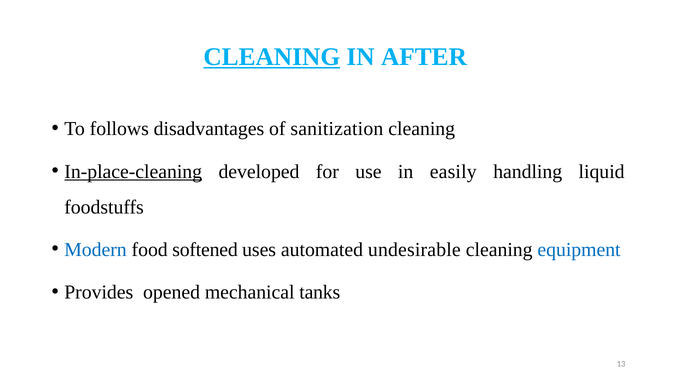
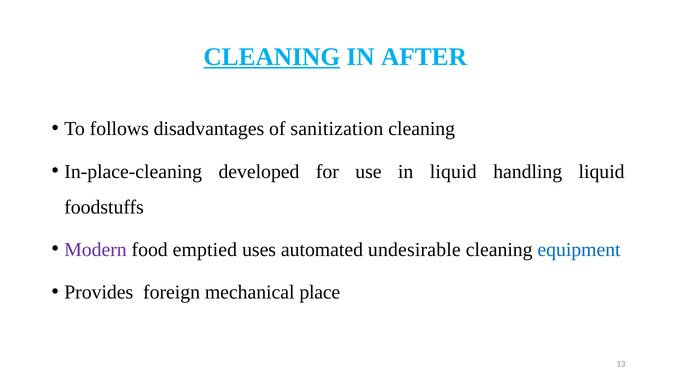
In-place-cleaning underline: present -> none (133, 171)
in easily: easily -> liquid (453, 171)
Modern colour: blue -> purple (96, 249)
softened: softened -> emptied (205, 249)
opened: opened -> foreign (172, 292)
tanks: tanks -> place (320, 292)
